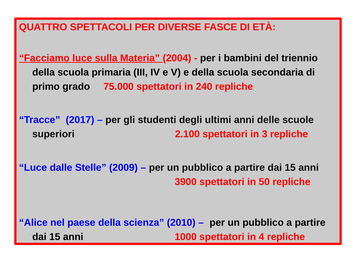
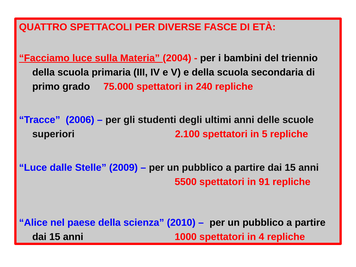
2017: 2017 -> 2006 (80, 120)
3: 3 -> 5 (265, 134)
3900: 3900 -> 5500 (186, 182)
50: 50 -> 91 (264, 182)
